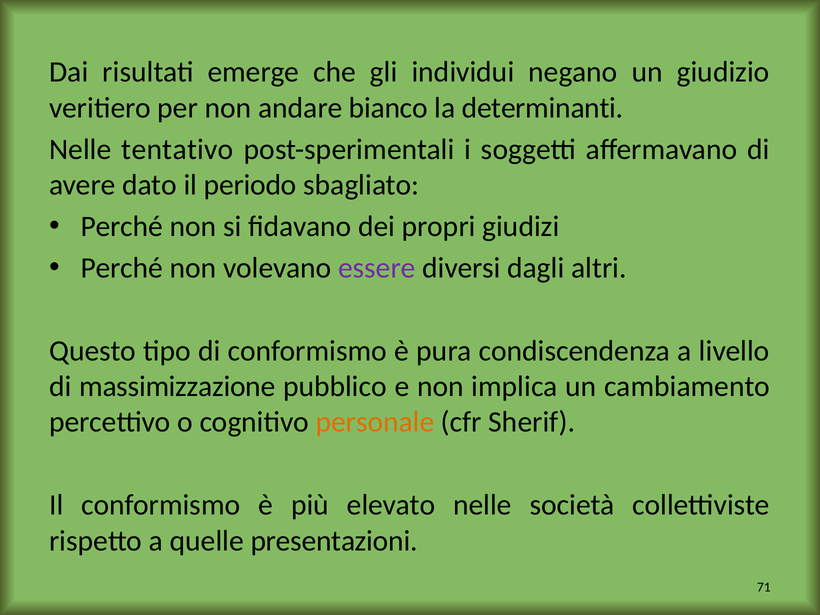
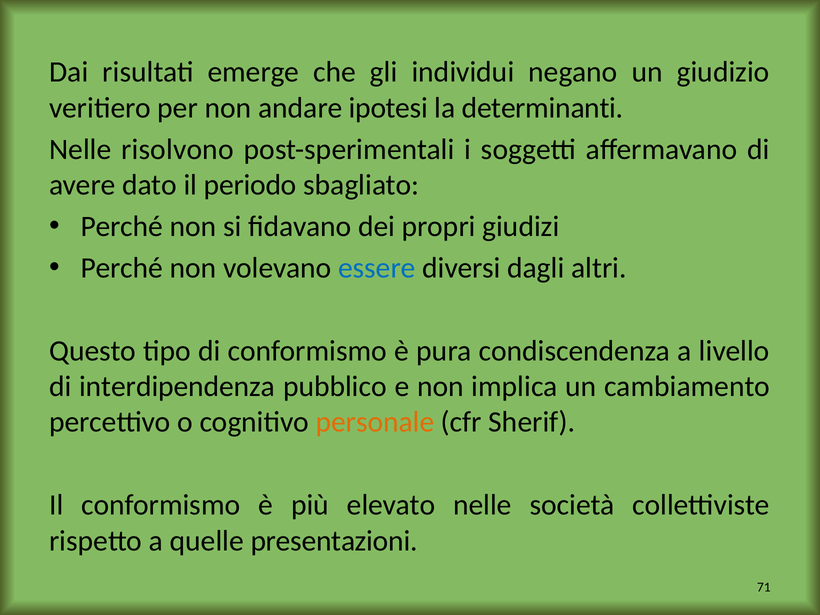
bianco: bianco -> ipotesi (388, 108)
tentativo: tentativo -> risolvono (177, 149)
essere colour: purple -> blue (377, 268)
massimizzazione: massimizzazione -> interdipendenza (177, 387)
